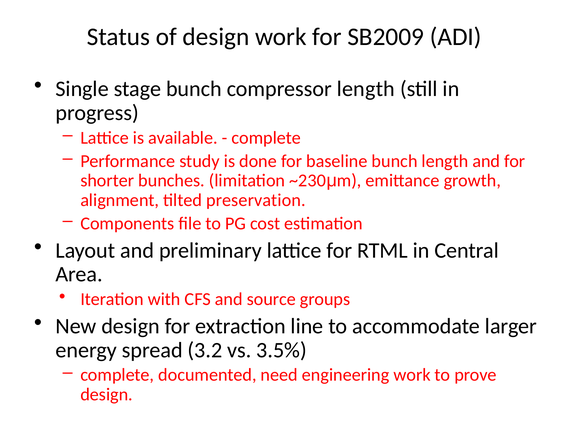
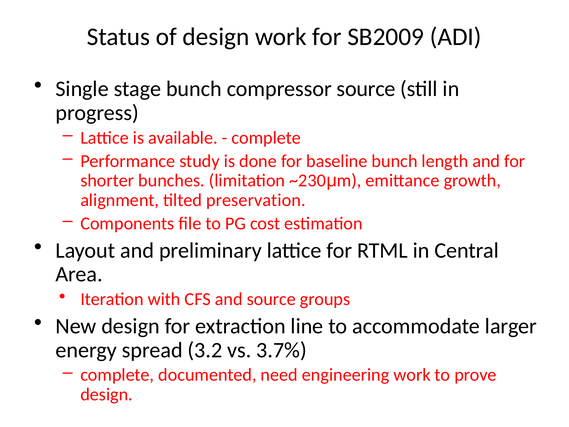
compressor length: length -> source (366, 89)
3.5%: 3.5% -> 3.7% (282, 350)
